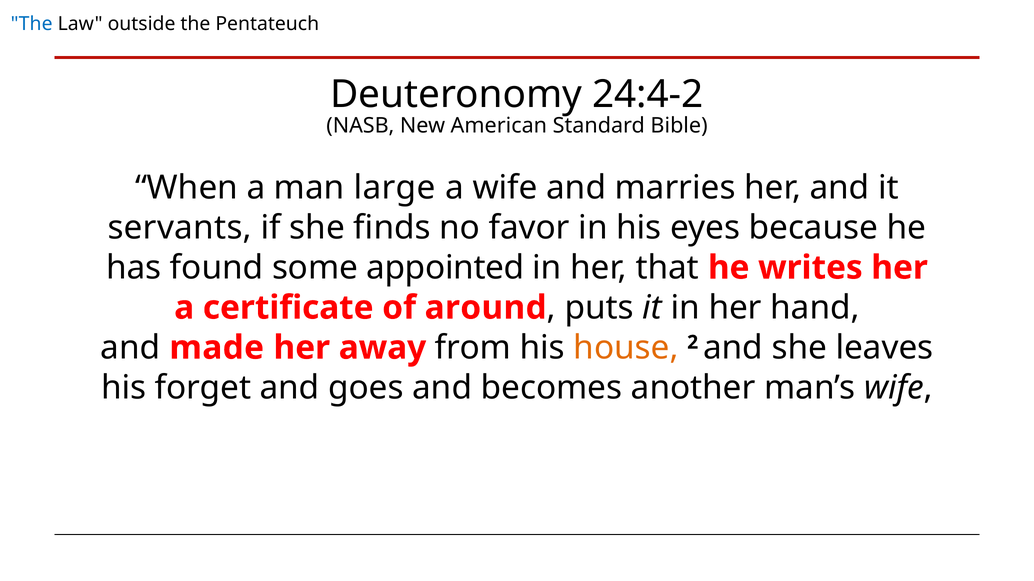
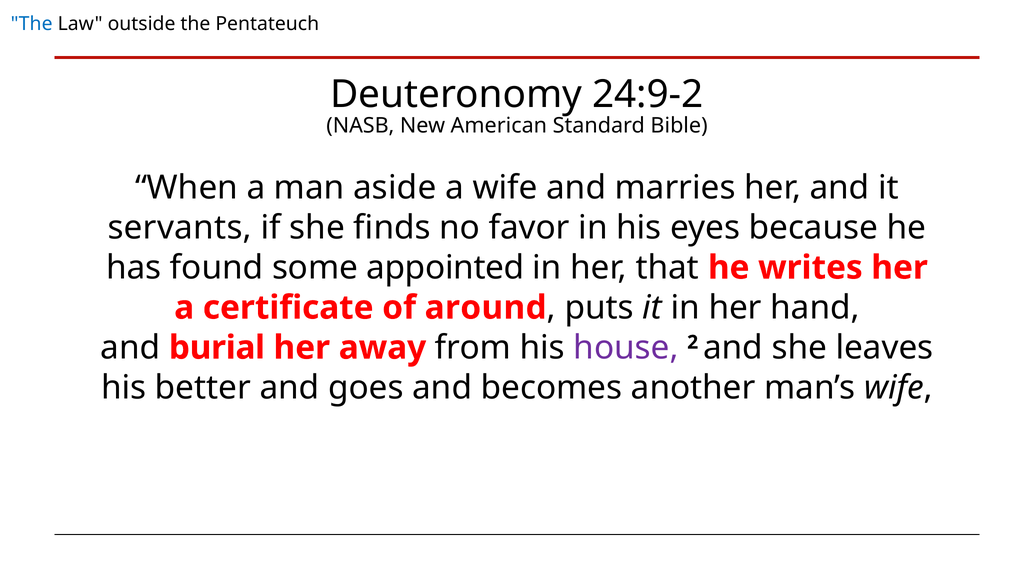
24:4-2: 24:4-2 -> 24:9-2 (648, 94)
large: large -> aside (395, 188)
made: made -> burial (217, 348)
house colour: orange -> purple (626, 348)
forget: forget -> better (203, 388)
